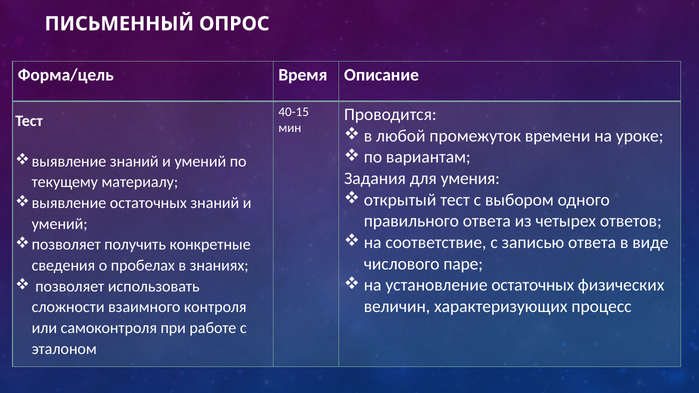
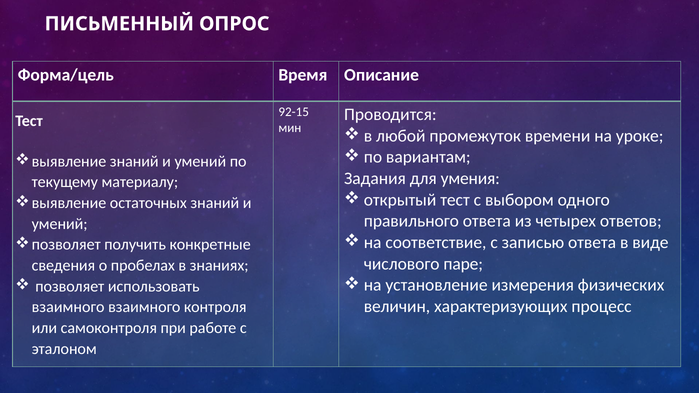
40-15: 40-15 -> 92-15 (294, 112)
установление остаточных: остаточных -> измерения (533, 285)
сложности: сложности -> взаимного (68, 307)
